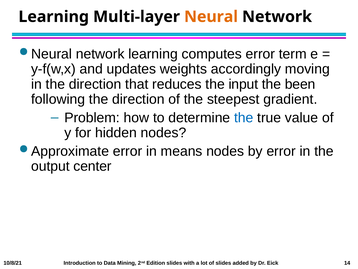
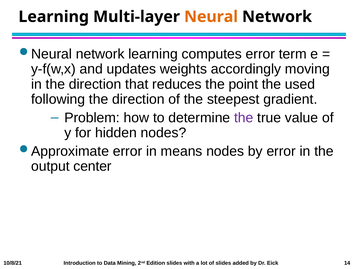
input: input -> point (243, 84)
been: been -> used (300, 84)
the colour: blue -> purple (244, 117)
